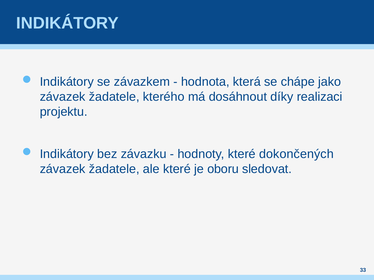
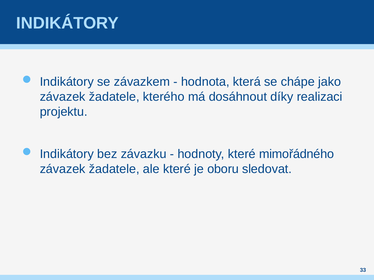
dokončených: dokončených -> mimořádného (297, 154)
